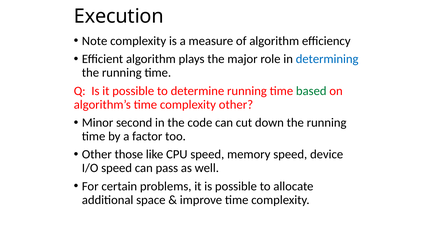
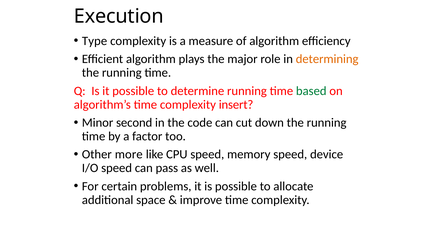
Note: Note -> Type (95, 41)
determining colour: blue -> orange (327, 59)
complexity other: other -> insert (236, 105)
those: those -> more (129, 155)
